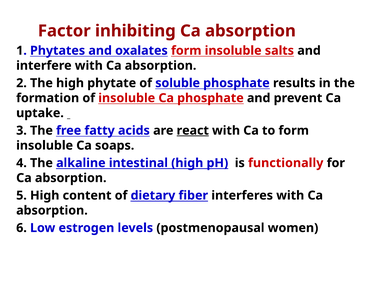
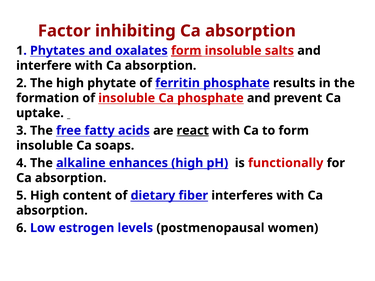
form underline: none -> present (186, 51)
soluble: soluble -> ferritin (178, 83)
intestinal: intestinal -> enhances (138, 163)
